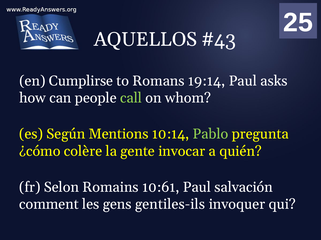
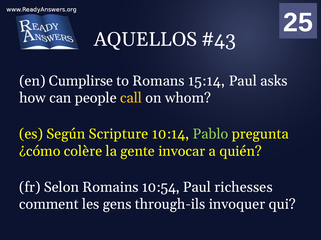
19:14: 19:14 -> 15:14 (207, 81)
call colour: light green -> yellow (131, 98)
Mentions: Mentions -> Scripture (118, 134)
10:61: 10:61 -> 10:54 (161, 188)
salvación: salvación -> richesses (244, 188)
gentiles-ils: gentiles-ils -> through-ils (170, 205)
